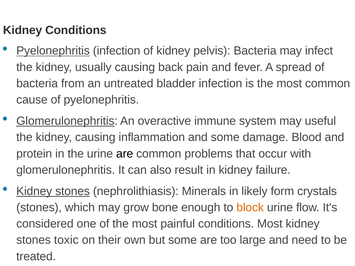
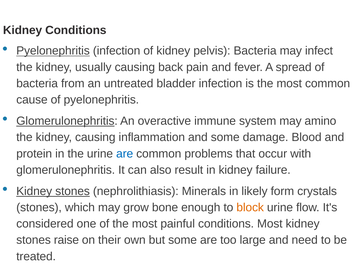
useful: useful -> amino (320, 121)
are colour: black -> blue (125, 154)
toxic: toxic -> raise (66, 240)
